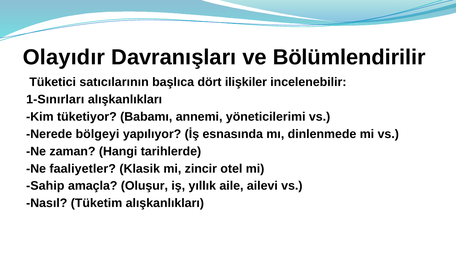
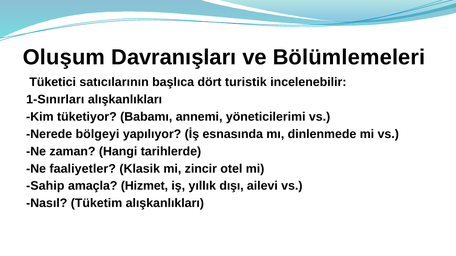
Olayıdır: Olayıdır -> Oluşum (64, 57)
Bölümlendirilir: Bölümlendirilir -> Bölümlemeleri (349, 57)
ilişkiler: ilişkiler -> turistik (246, 82)
Oluşur: Oluşur -> Hizmet (144, 186)
aile: aile -> dışı (232, 186)
